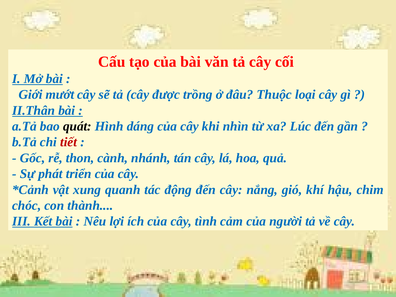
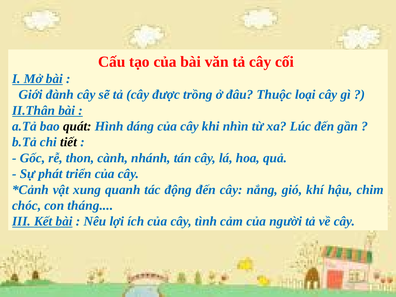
mướt: mướt -> đành (60, 95)
tiết colour: red -> black (69, 142)
thành: thành -> tháng (90, 205)
